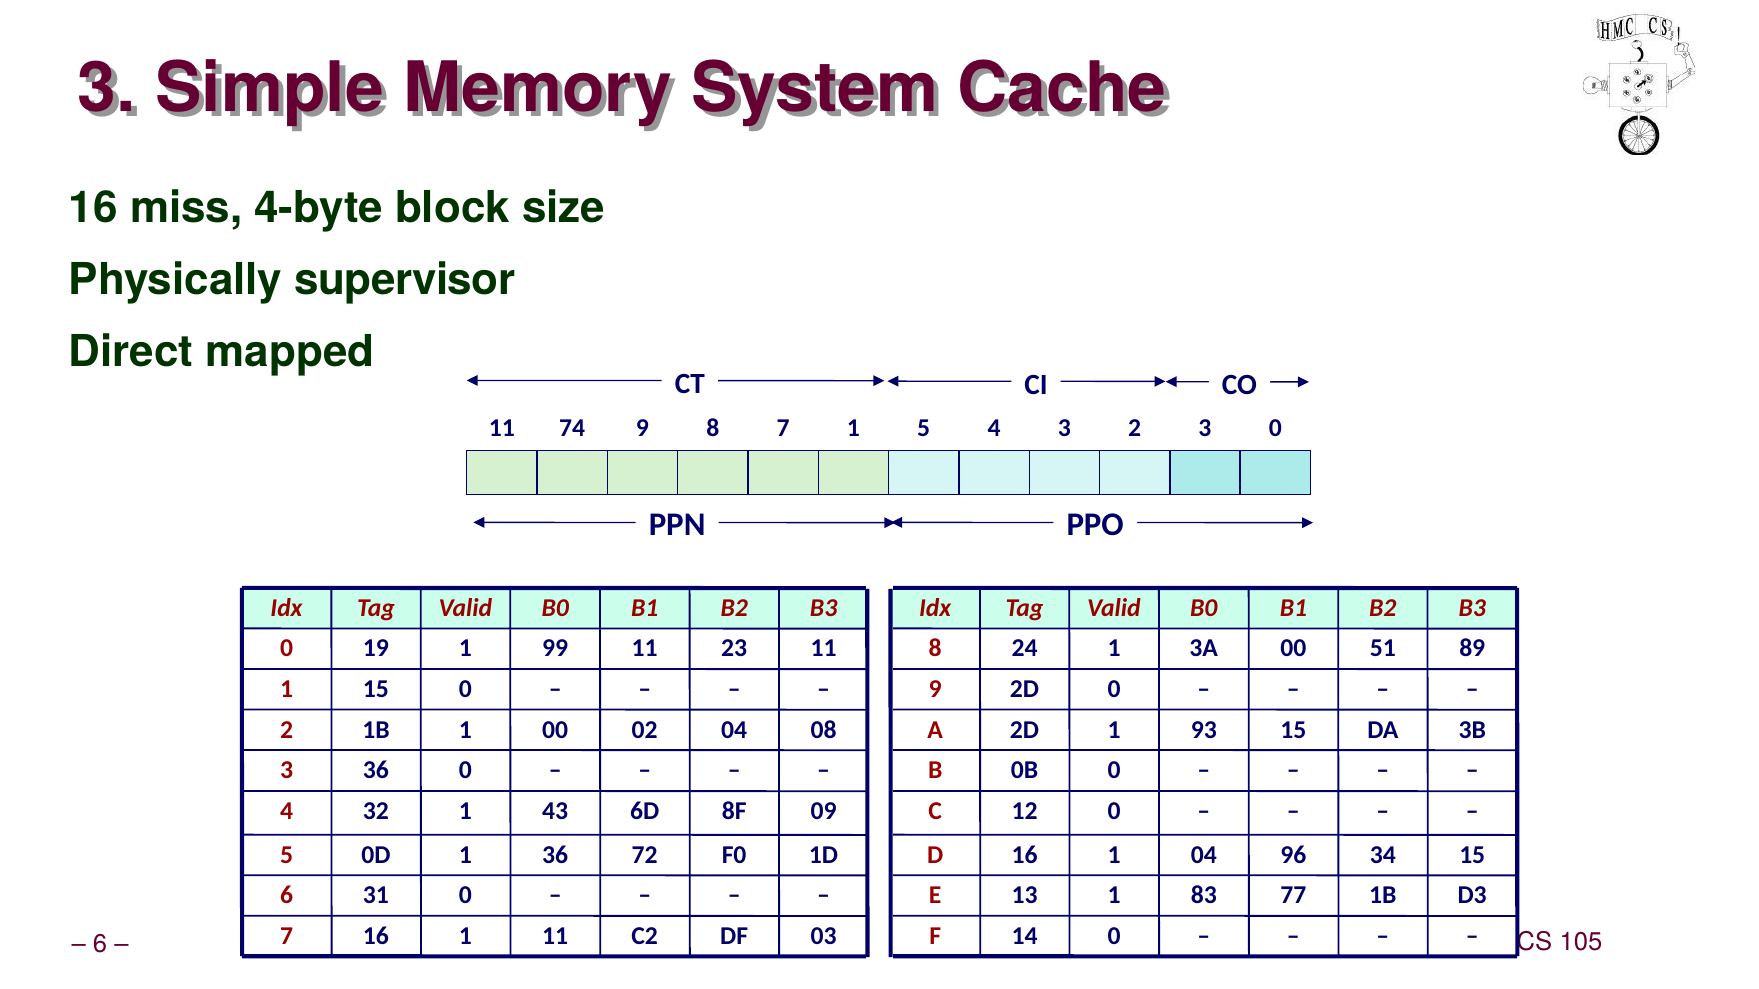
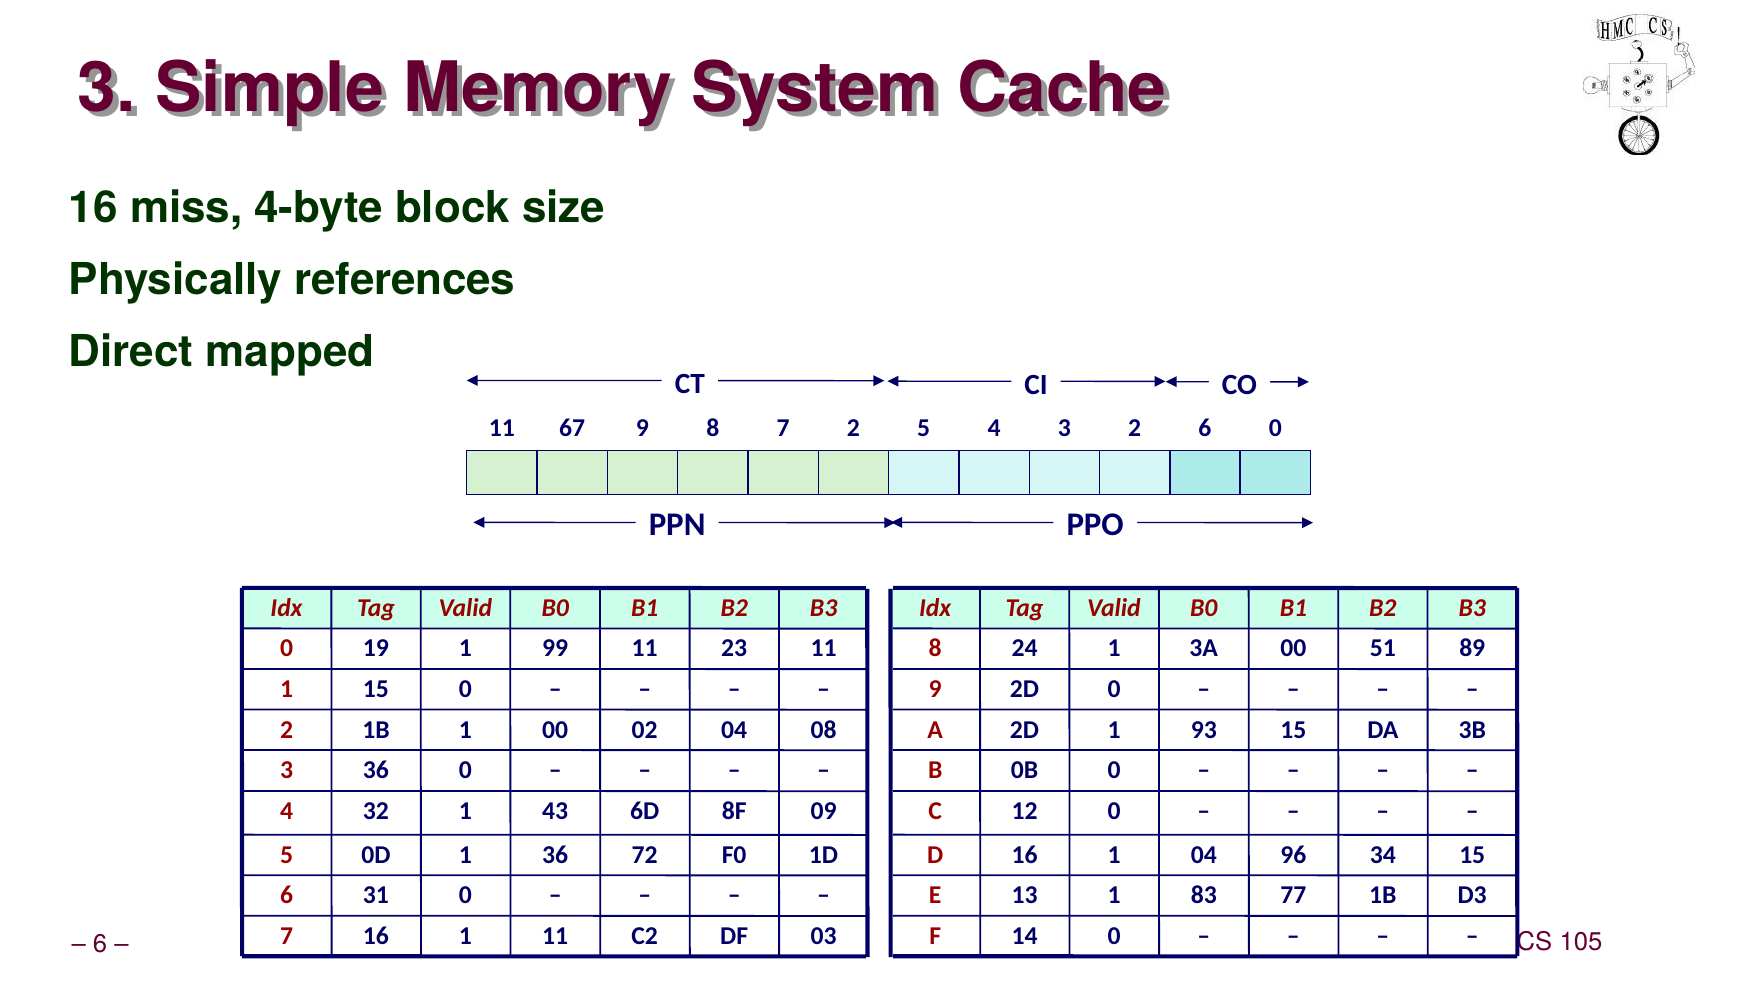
supervisor: supervisor -> references (405, 280)
74: 74 -> 67 (572, 429)
7 1: 1 -> 2 (853, 429)
2 3: 3 -> 6 (1205, 429)
